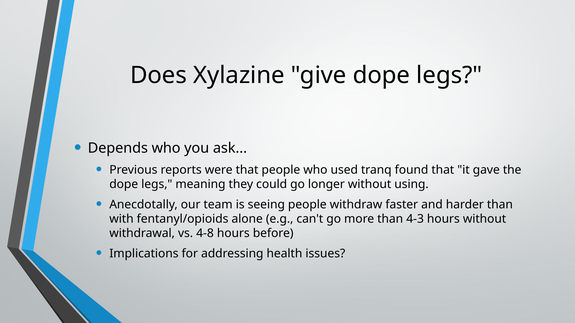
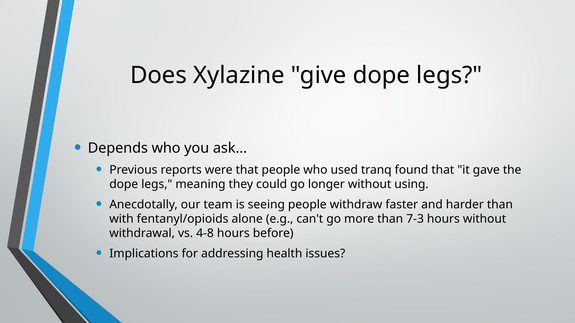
4-3: 4-3 -> 7-3 (415, 219)
